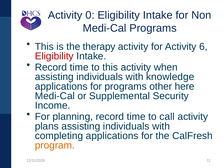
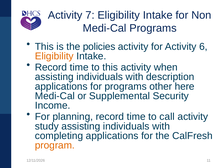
0: 0 -> 7 (90, 15)
therapy: therapy -> policies (99, 47)
Eligibility colour: red -> orange (54, 56)
knowledge: knowledge -> description (170, 77)
plans: plans -> study (47, 126)
